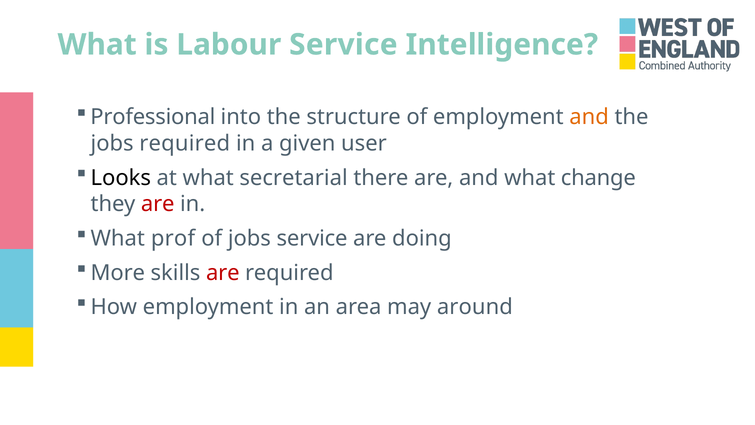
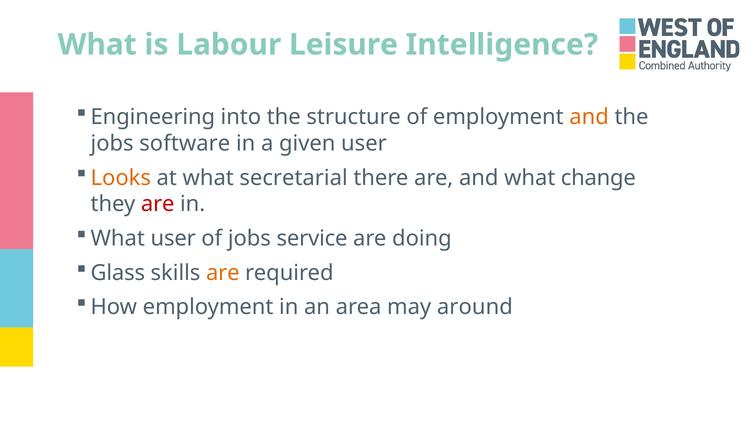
Labour Service: Service -> Leisure (343, 45)
Professional: Professional -> Engineering (153, 117)
jobs required: required -> software (185, 143)
Looks colour: black -> orange (121, 178)
What prof: prof -> user (173, 238)
More: More -> Glass (118, 273)
are colour: red -> orange (223, 273)
